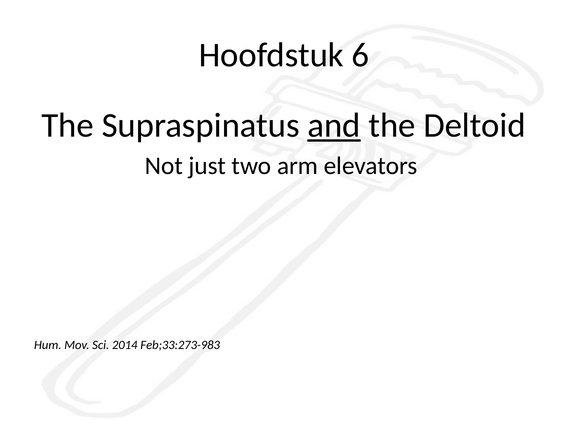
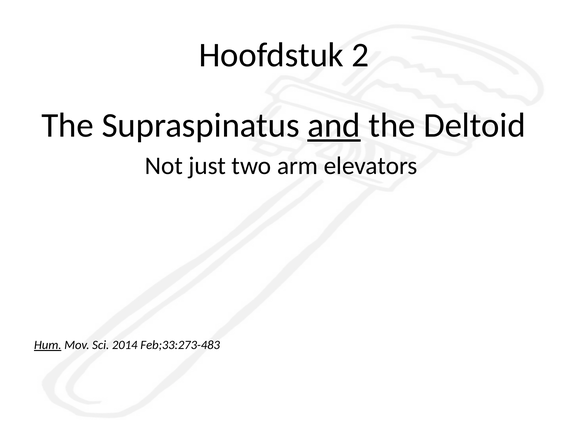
6: 6 -> 2 (360, 55)
Hum underline: none -> present (48, 345)
Feb;33:273-983: Feb;33:273-983 -> Feb;33:273-483 (180, 345)
